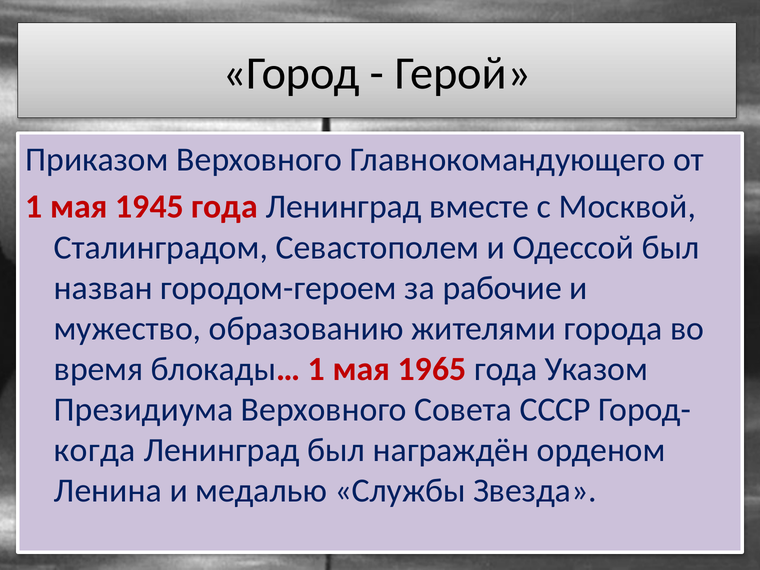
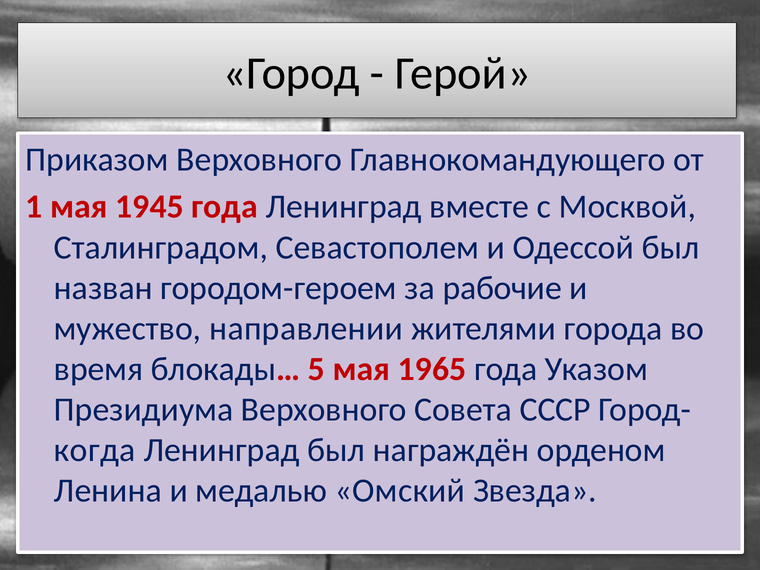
образованию: образованию -> направлении (306, 329)
блокады… 1: 1 -> 5 (316, 369)
Службы: Службы -> Омский (400, 491)
